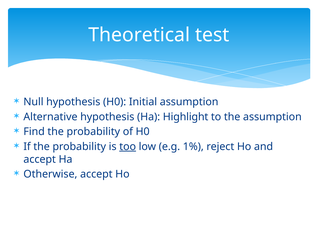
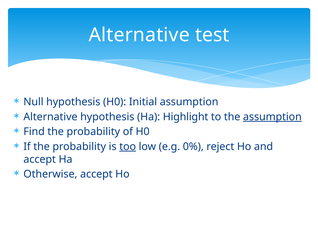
Theoretical: Theoretical -> Alternative (139, 35)
assumption underline: none -> present (272, 117)
1%: 1% -> 0% (193, 146)
